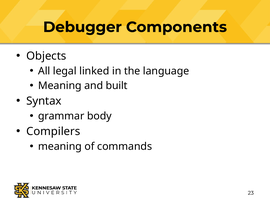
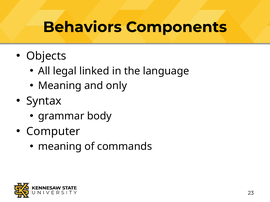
Debugger: Debugger -> Behaviors (82, 27)
built: built -> only (116, 86)
Compilers: Compilers -> Computer (53, 132)
